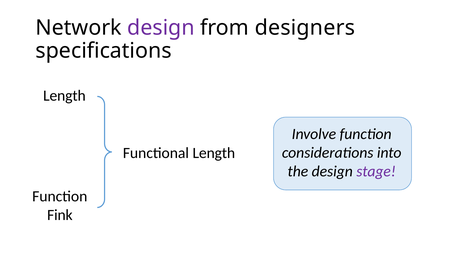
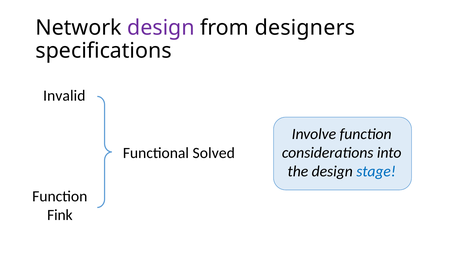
Length: Length -> Invalid (64, 96)
Functional Length: Length -> Solved (214, 153)
stage colour: purple -> blue (376, 171)
